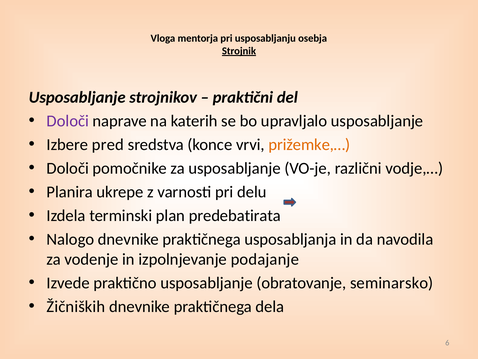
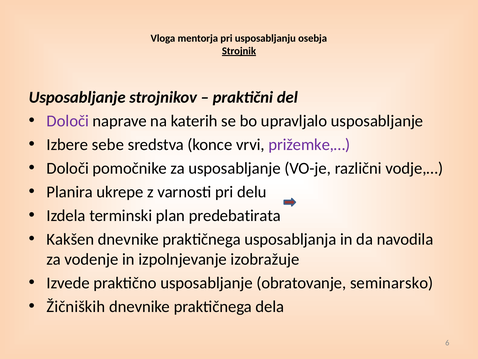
pred: pred -> sebe (108, 144)
prižemke,… colour: orange -> purple (309, 144)
Nalogo: Nalogo -> Kakšen (70, 239)
podajanje: podajanje -> izobražuje (265, 259)
